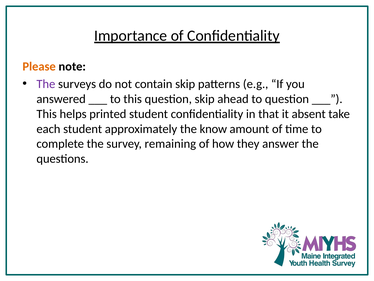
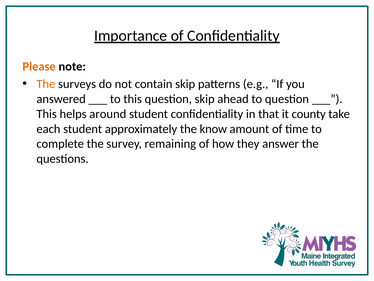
The colour: purple -> orange (46, 84)
printed: printed -> around (108, 114)
absent: absent -> county (309, 114)
